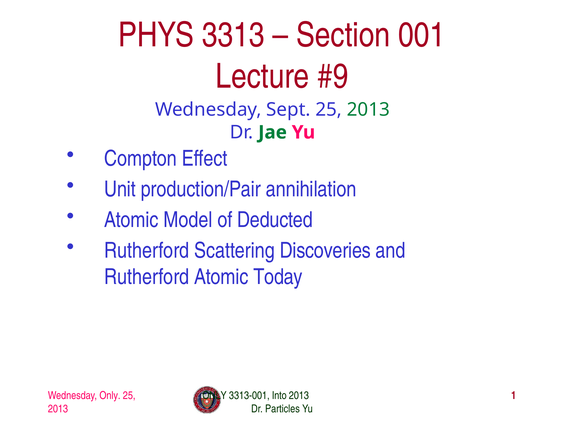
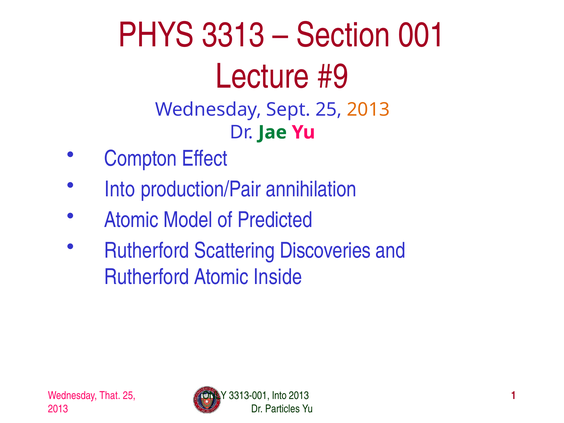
2013 colour: green -> orange (368, 110)
Unit: Unit -> Into (120, 189)
Deducted: Deducted -> Predicted (275, 220)
Today: Today -> Inside (278, 277)
Wednesday Only: Only -> That (110, 396)
